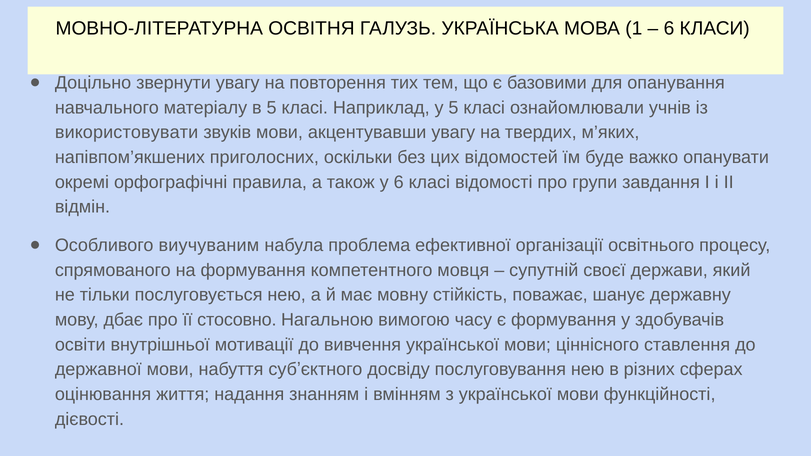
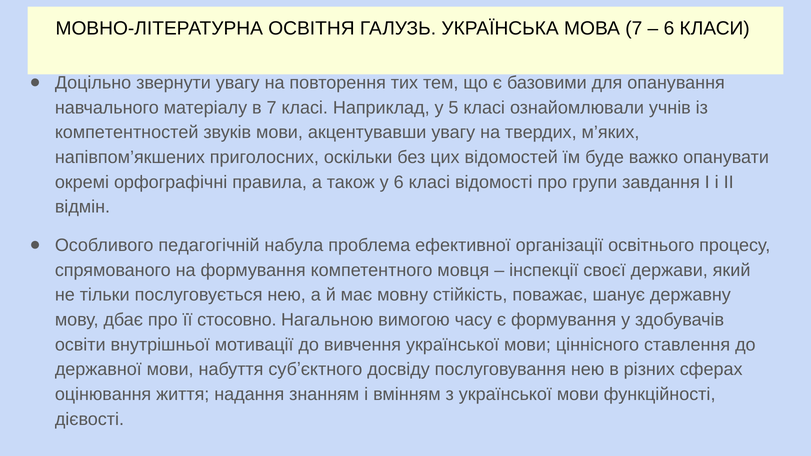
МОВА 1: 1 -> 7 (634, 28)
в 5: 5 -> 7 (272, 108)
використовувати: використовувати -> компетентностей (127, 133)
виучуваним: виучуваним -> педагогічній (209, 245)
супутній: супутній -> інспекції (544, 270)
